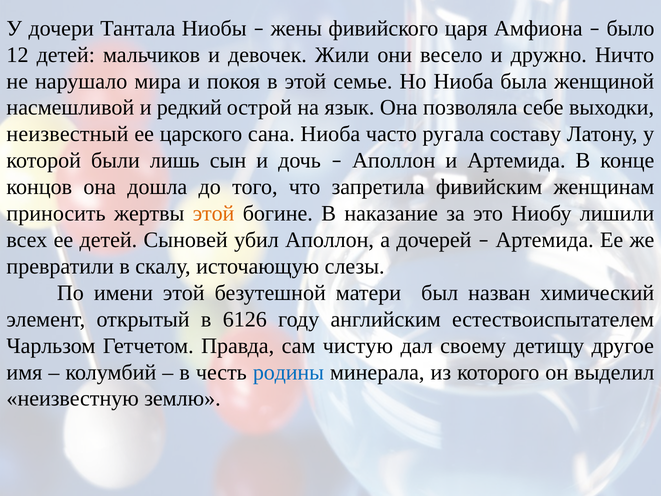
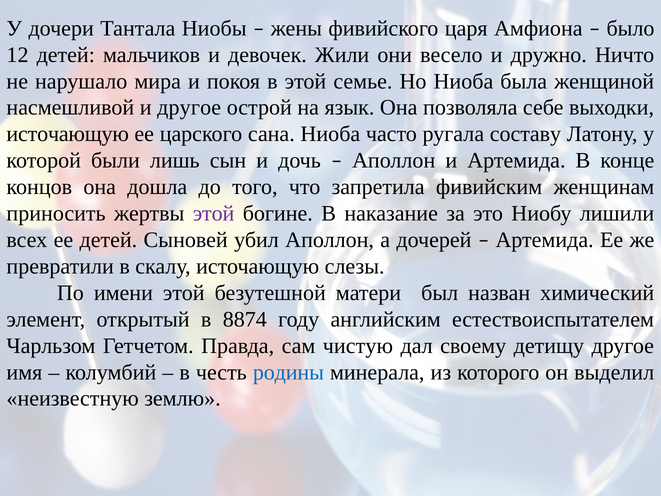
и редкий: редкий -> другое (189, 108)
неизвестный: неизвестный -> источающую (68, 134)
этой colour: orange -> purple (214, 213)
6126: 6126 -> 8874 (245, 319)
